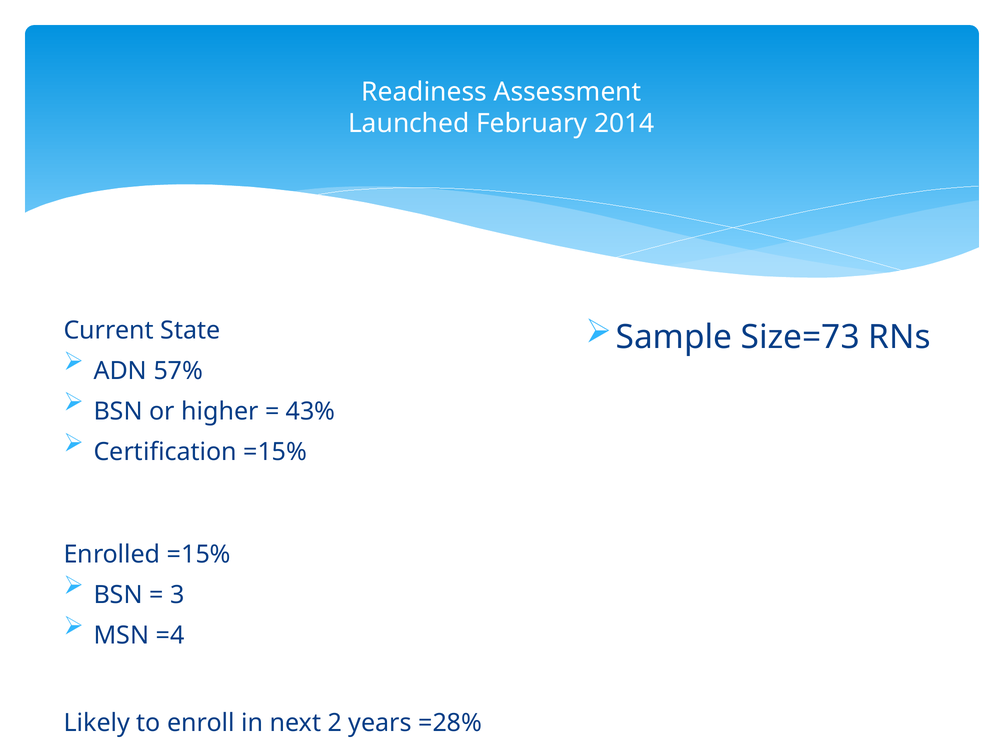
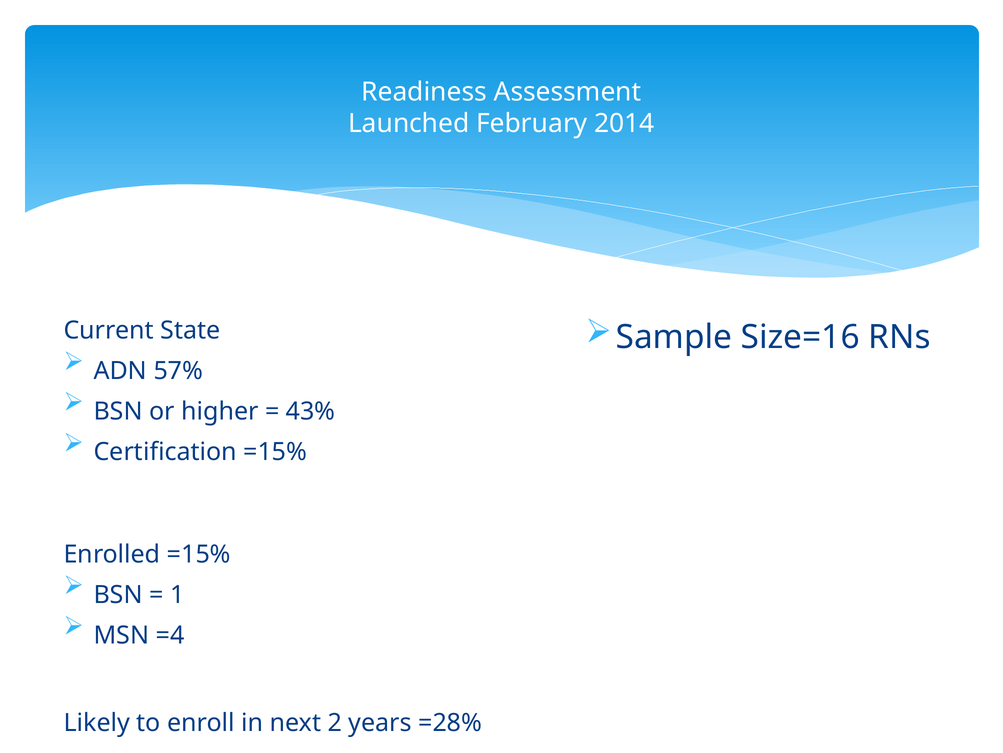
Size=73: Size=73 -> Size=16 (800, 337)
3: 3 -> 1 (177, 594)
